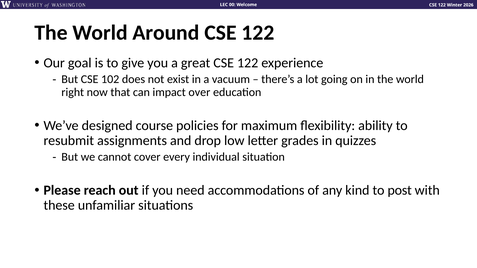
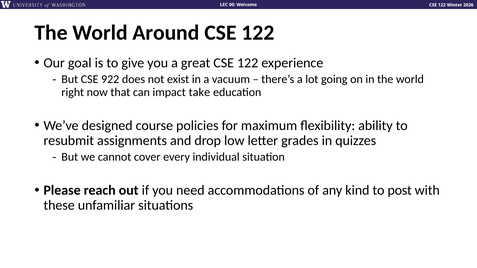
102: 102 -> 922 (110, 79)
over: over -> take (199, 92)
